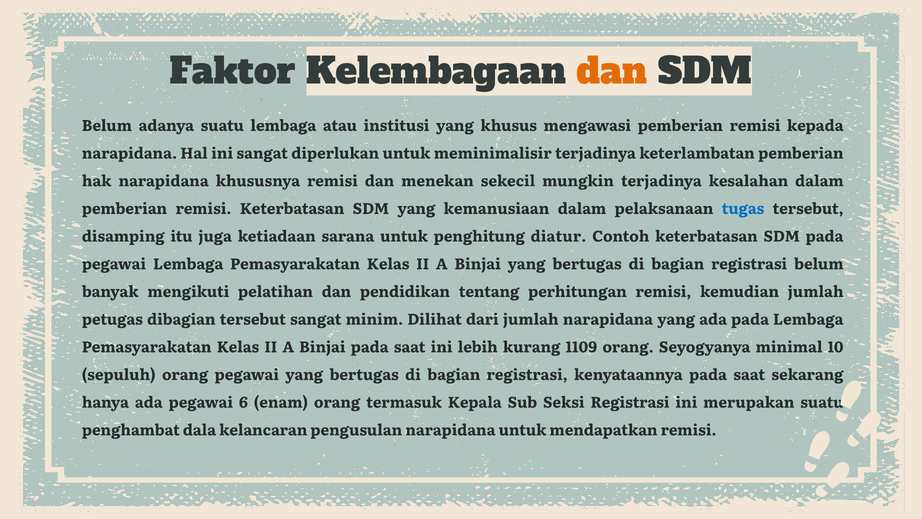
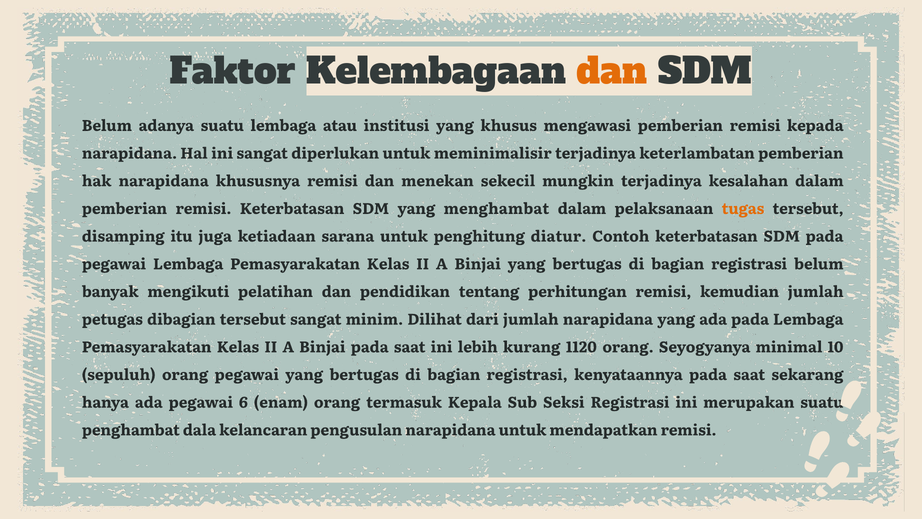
kemanusiaan: kemanusiaan -> menghambat (496, 209)
tugas colour: blue -> orange (743, 209)
1109: 1109 -> 1120 (581, 347)
